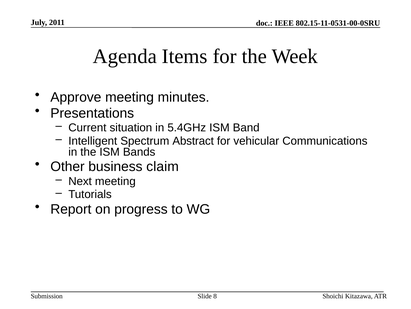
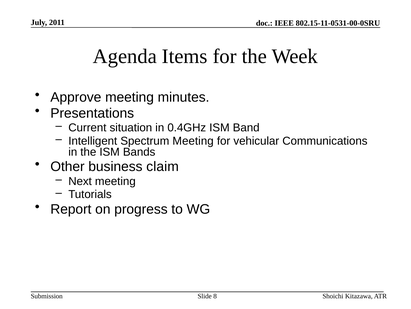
5.4GHz: 5.4GHz -> 0.4GHz (187, 127)
Spectrum Abstract: Abstract -> Meeting (193, 141)
